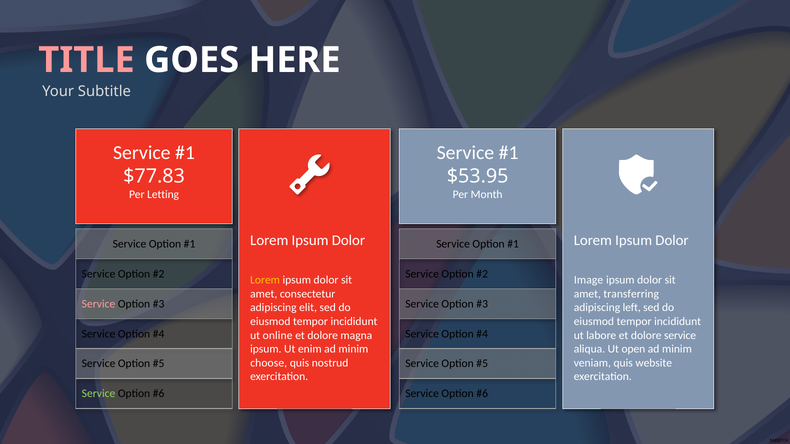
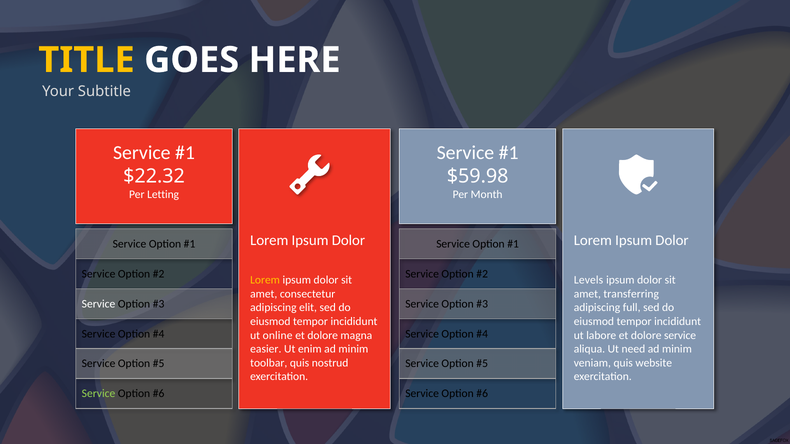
TITLE colour: pink -> yellow (87, 60)
$77.83: $77.83 -> $22.32 (154, 176)
$53.95: $53.95 -> $59.98 (478, 176)
Image: Image -> Levels (589, 280)
Service colour: pink -> white (99, 304)
left: left -> full (632, 308)
ipsum: ipsum -> easier (266, 349)
open: open -> need (633, 349)
choose: choose -> toolbar (269, 363)
